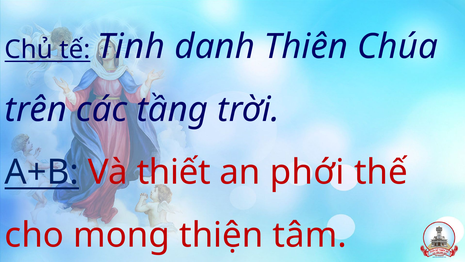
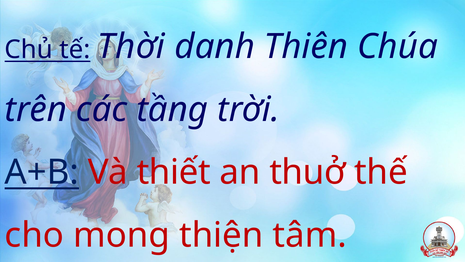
Tinh: Tinh -> Thời (131, 47)
phới: phới -> thuở (307, 172)
